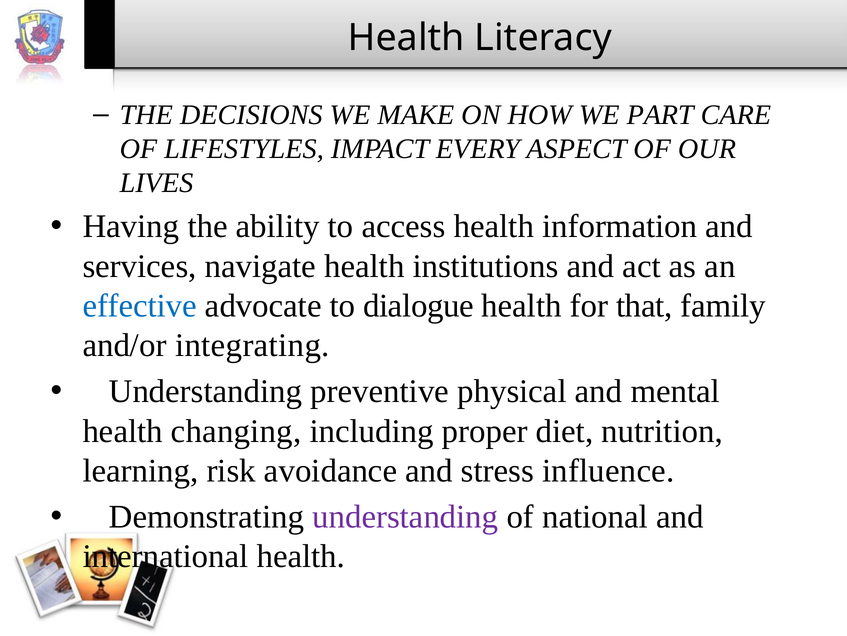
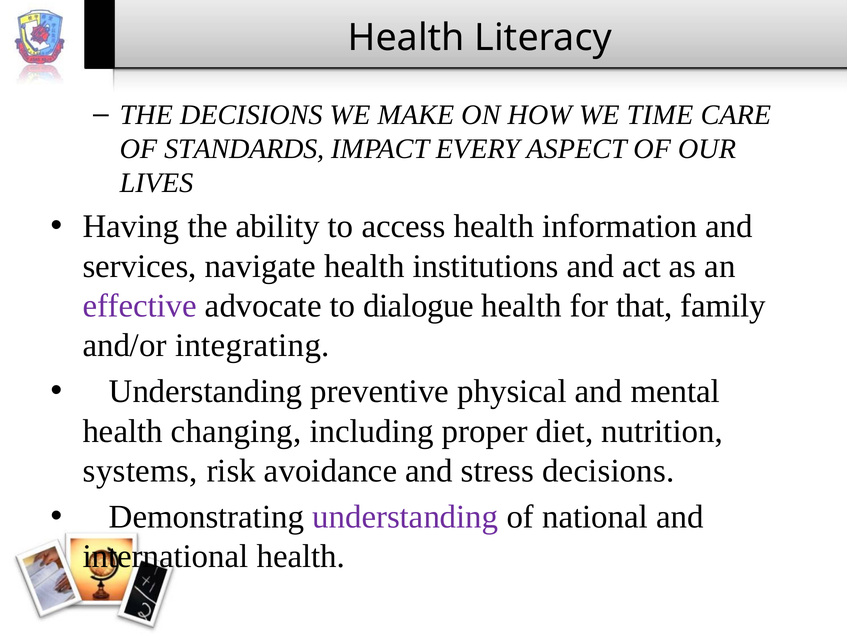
PART: PART -> TIME (660, 115)
LIFESTYLES: LIFESTYLES -> STANDARDS (244, 149)
effective colour: blue -> purple (140, 305)
learning: learning -> systems (140, 470)
stress influence: influence -> decisions (608, 470)
